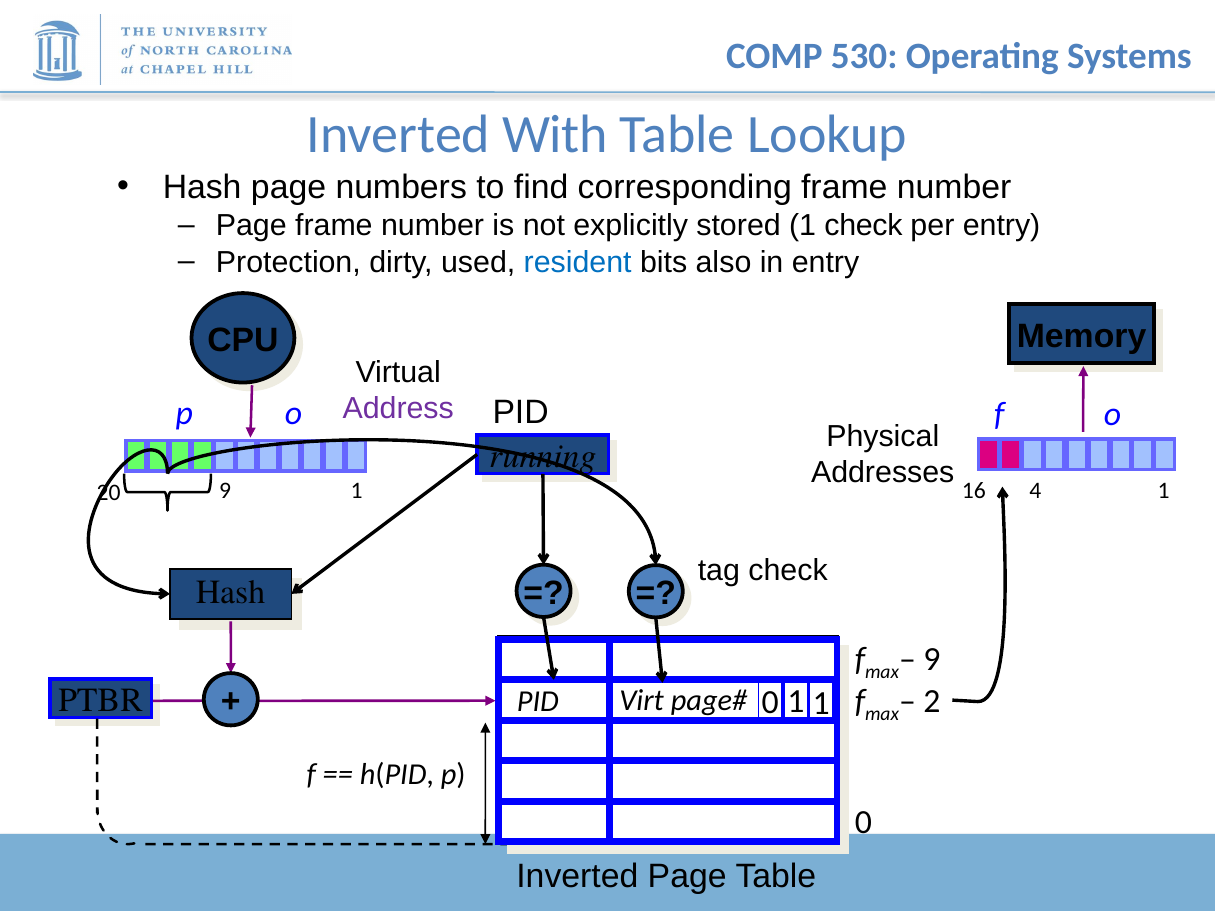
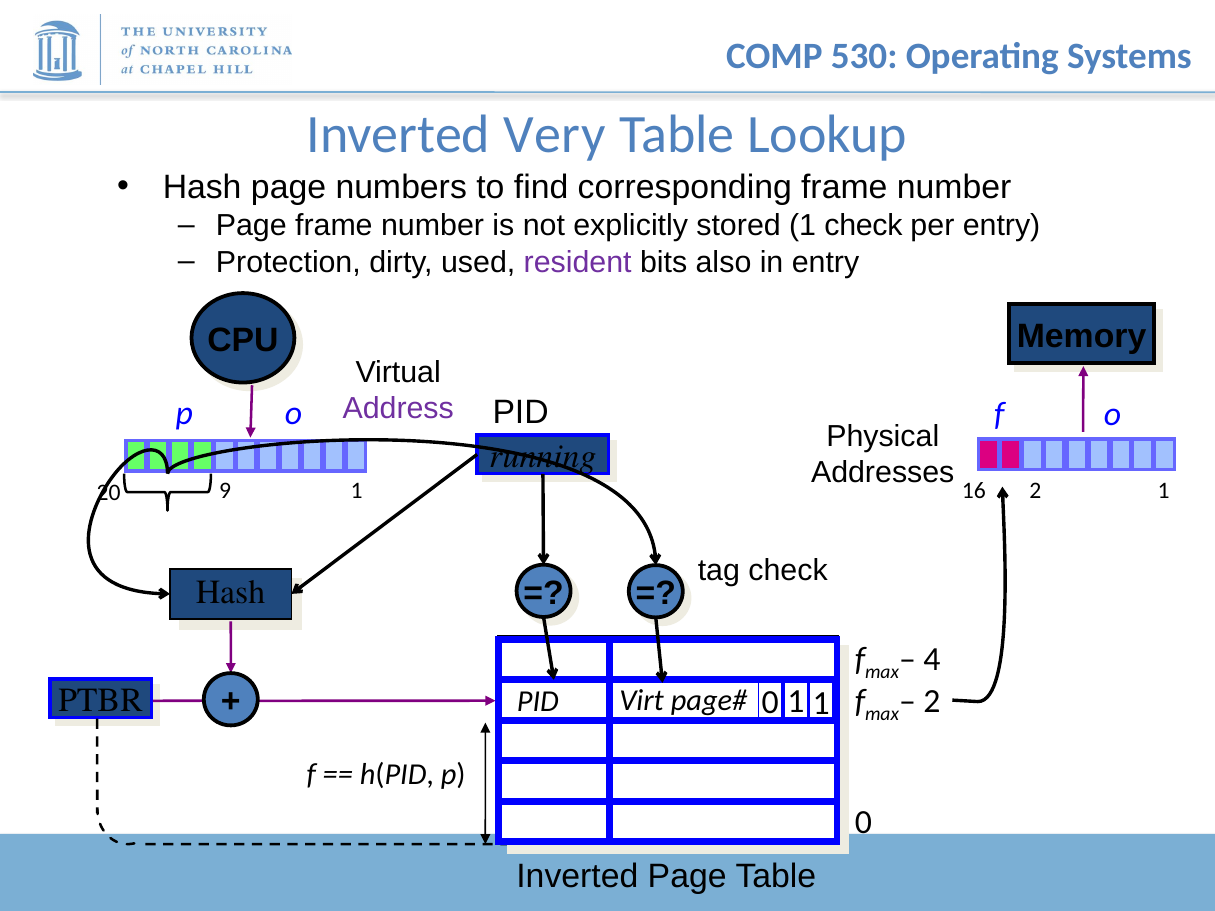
With: With -> Very (554, 134)
resident colour: blue -> purple (578, 262)
16 4: 4 -> 2 (1035, 491)
9: 9 -> 4 (932, 659)
